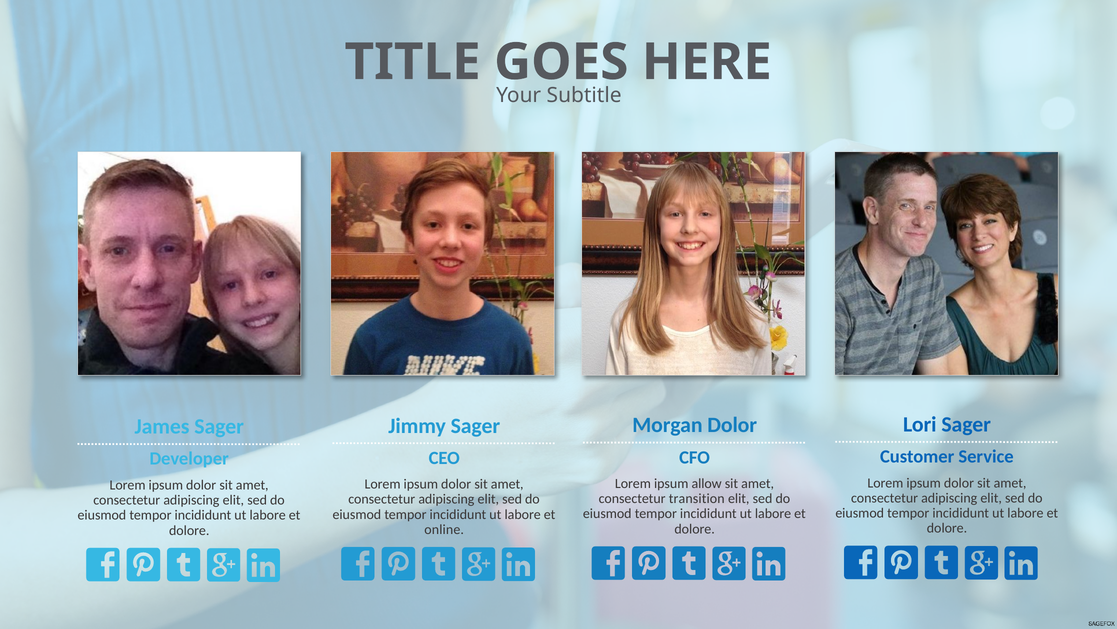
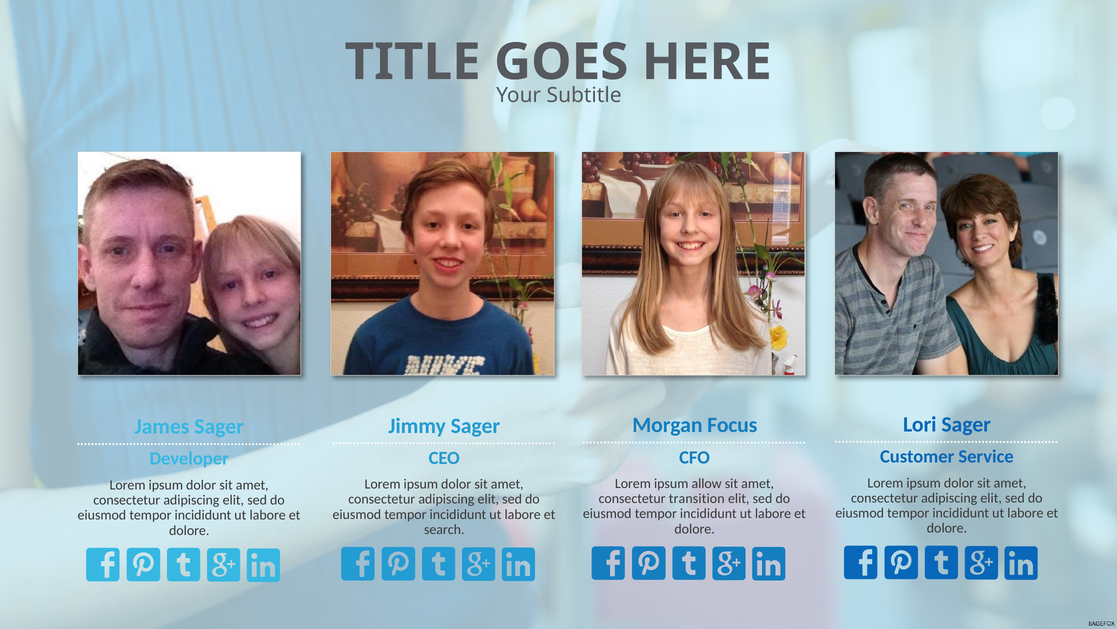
Morgan Dolor: Dolor -> Focus (732, 425)
online: online -> search (444, 529)
